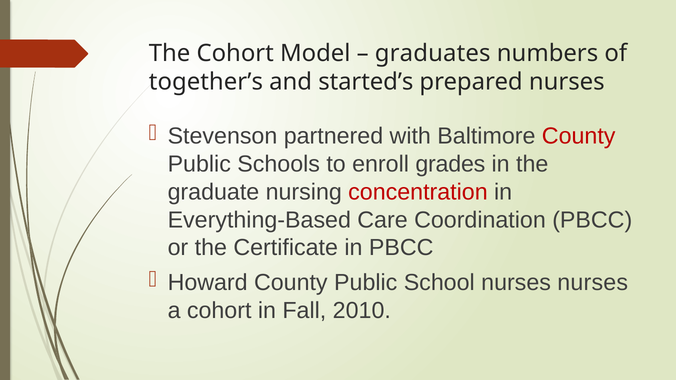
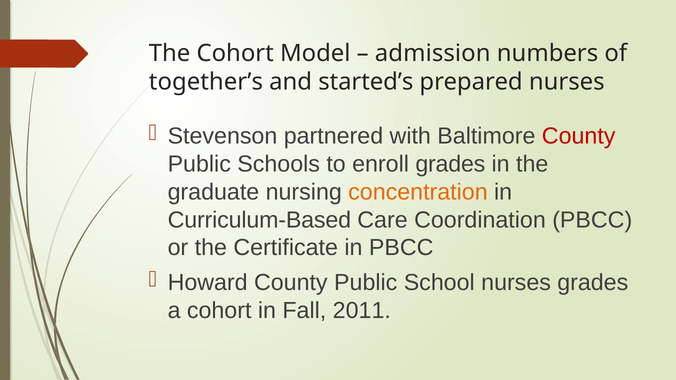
graduates: graduates -> admission (433, 53)
concentration colour: red -> orange (418, 192)
Everything-Based: Everything-Based -> Curriculum-Based (259, 220)
nurses nurses: nurses -> grades (593, 283)
2010: 2010 -> 2011 (362, 311)
